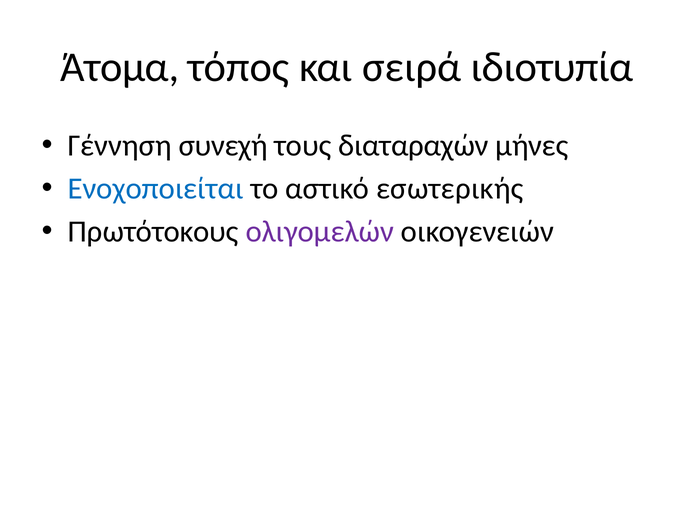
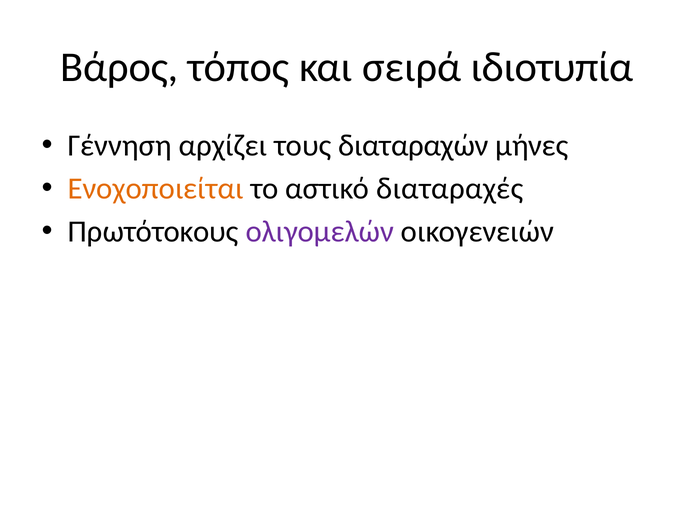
Άτομα: Άτομα -> Βάρος (119, 67)
συνεχή: συνεχή -> αρχίζει (223, 146)
Ενοχοποιείται colour: blue -> orange (156, 189)
εσωτερικής: εσωτερικής -> διαταραχές (450, 189)
